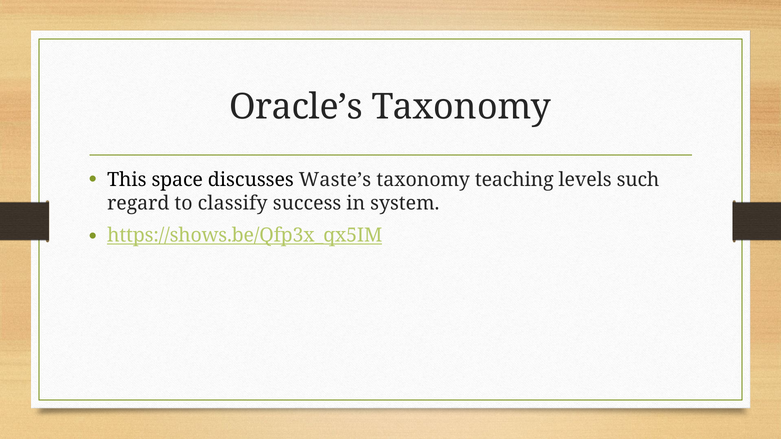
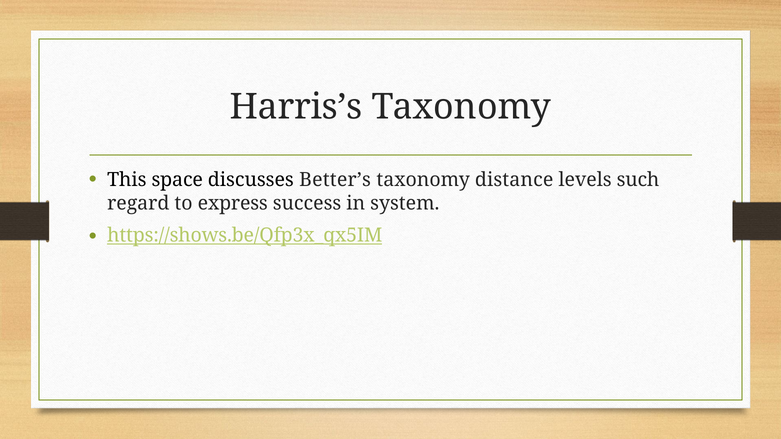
Oracle’s: Oracle’s -> Harris’s (296, 107)
Waste’s: Waste’s -> Better’s (335, 180)
teaching: teaching -> distance (514, 180)
classify: classify -> express (233, 203)
